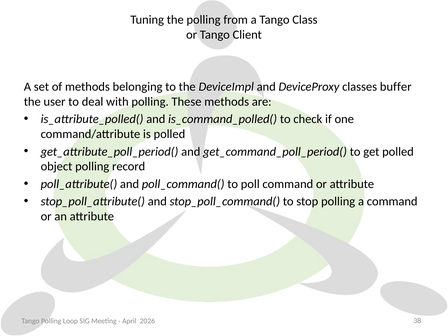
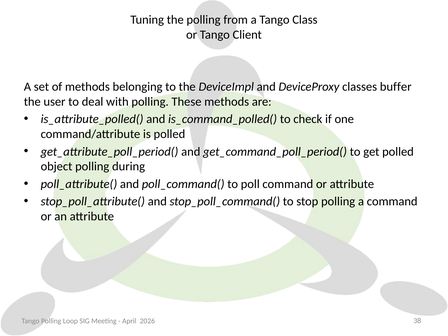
record: record -> during (129, 167)
